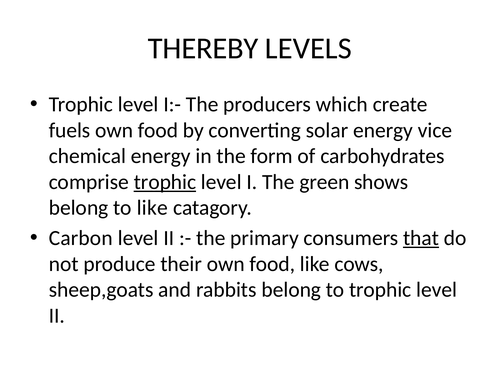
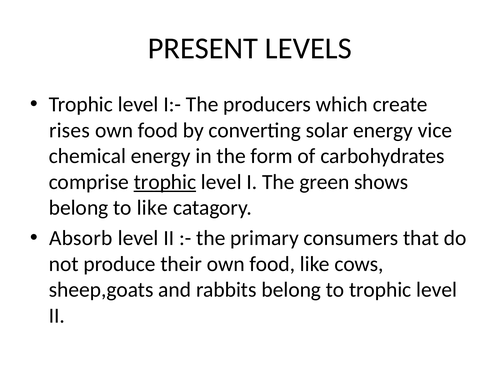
THEREBY: THEREBY -> PRESENT (203, 48)
fuels: fuels -> rises (69, 130)
Carbon: Carbon -> Absorb (81, 238)
that underline: present -> none (421, 238)
